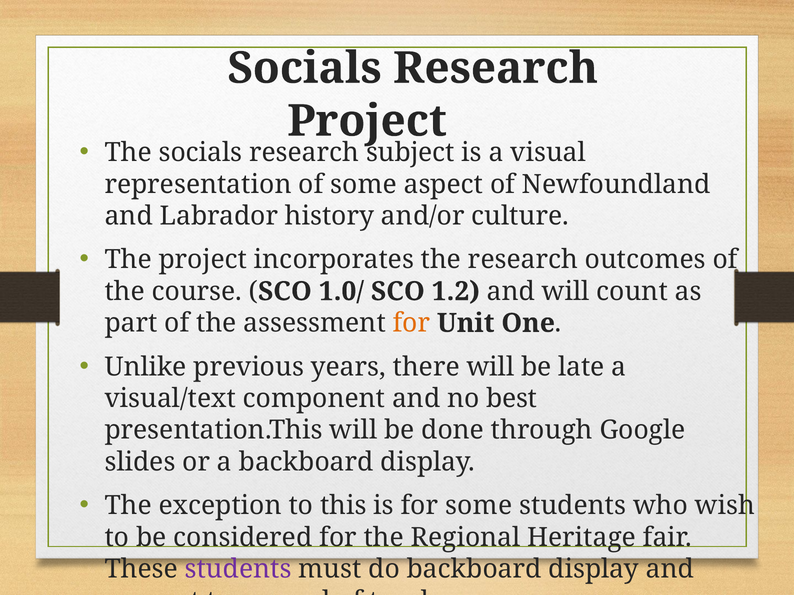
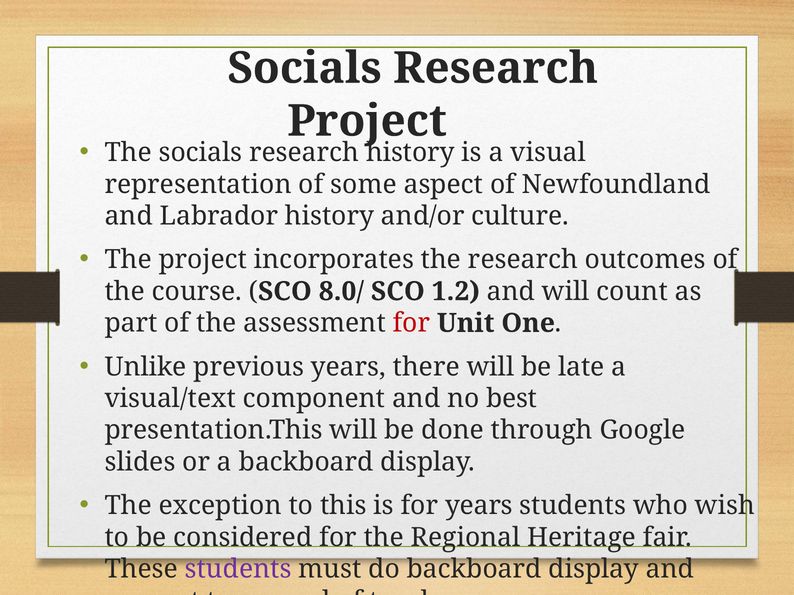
research subject: subject -> history (410, 153)
1.0/: 1.0/ -> 8.0/ (341, 292)
for colour: orange -> red (411, 323)
for some: some -> years (479, 506)
